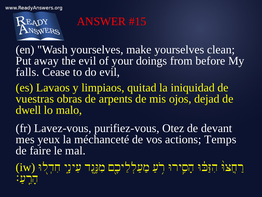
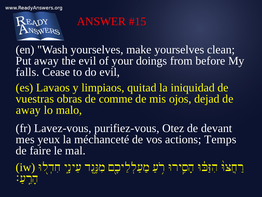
arpents: arpents -> comme (116, 99)
dwell: dwell -> away (28, 110)
